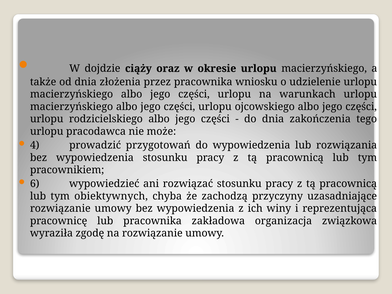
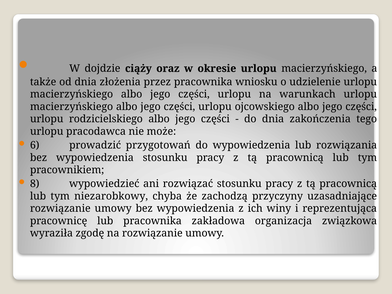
4: 4 -> 6 (35, 145)
6: 6 -> 8 (35, 184)
obiektywnych: obiektywnych -> niezarobkowy (111, 196)
